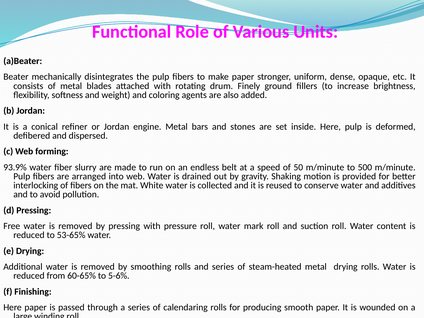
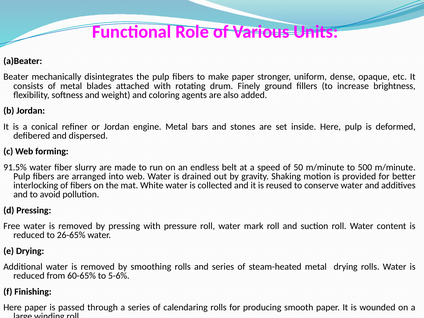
93.9%: 93.9% -> 91.5% (15, 167)
53-65%: 53-65% -> 26-65% (71, 235)
